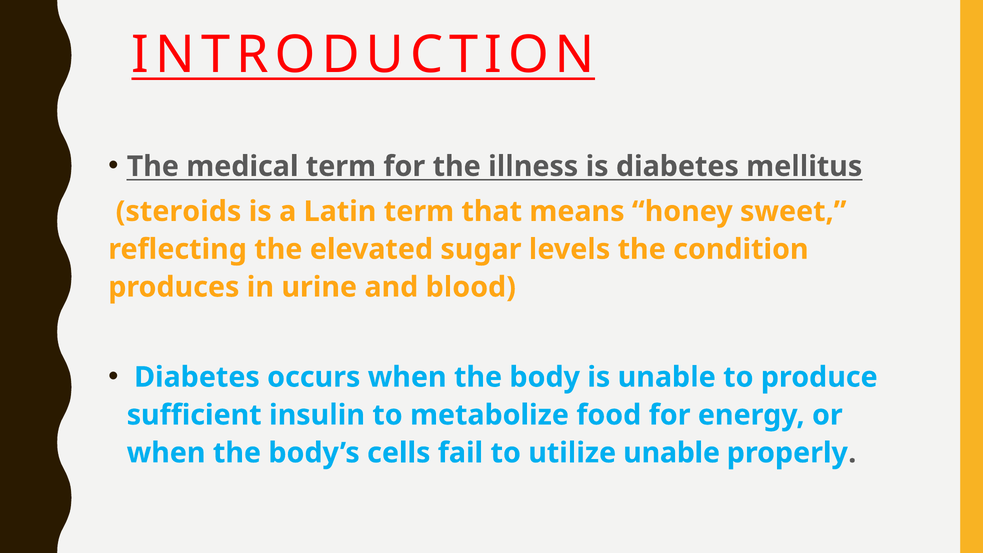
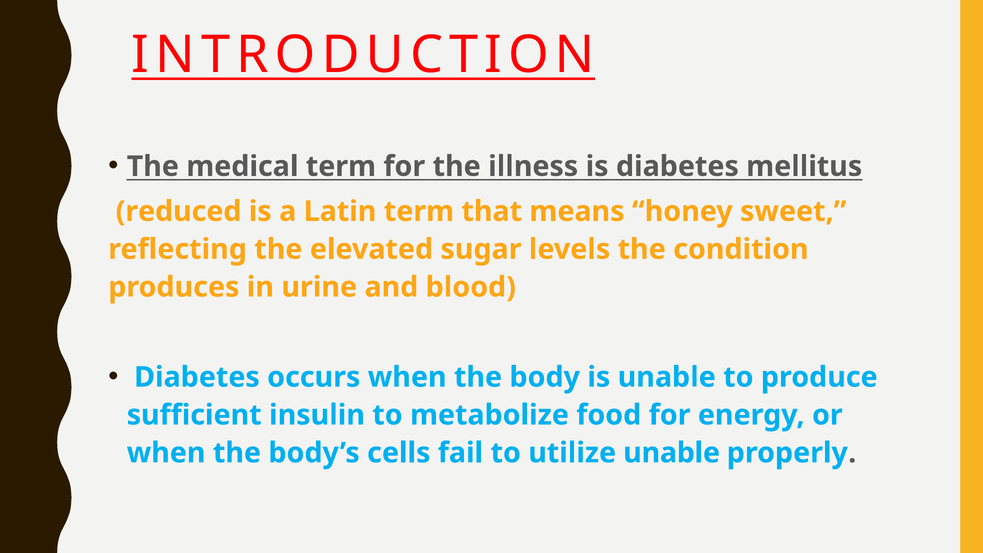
steroids: steroids -> reduced (179, 211)
